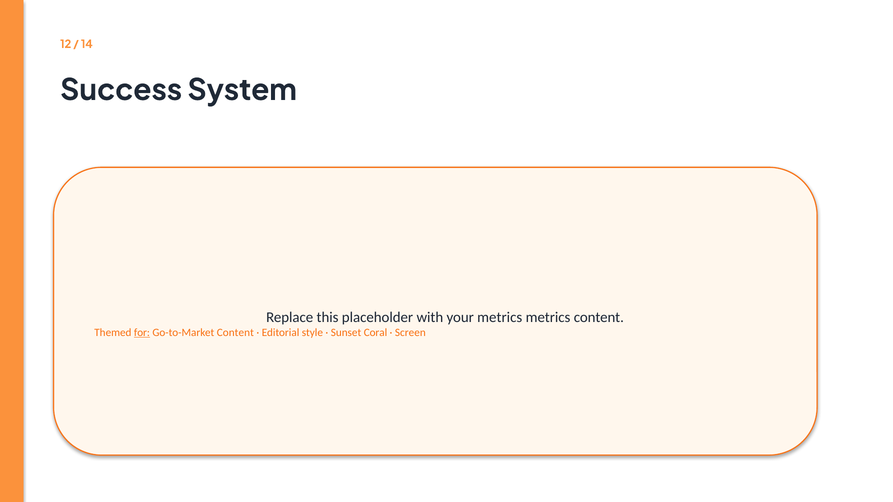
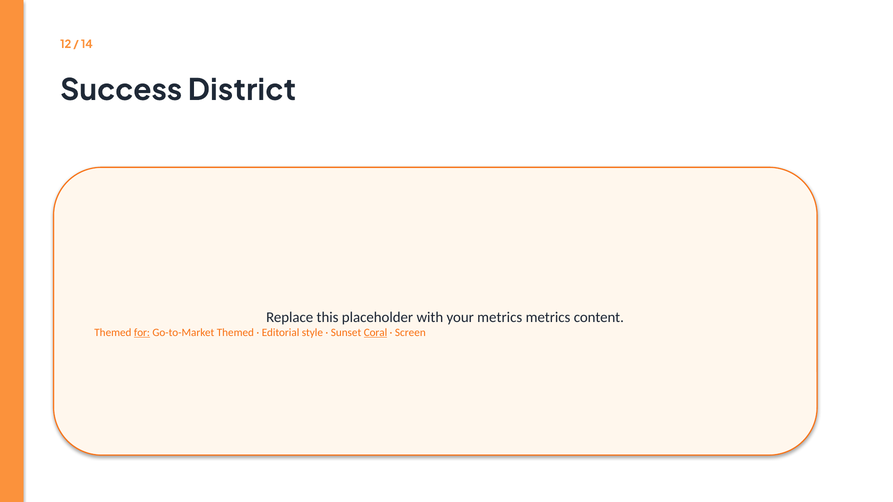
System: System -> District (242, 90)
Go-to-Market Content: Content -> Themed (235, 333)
Coral underline: none -> present (375, 333)
